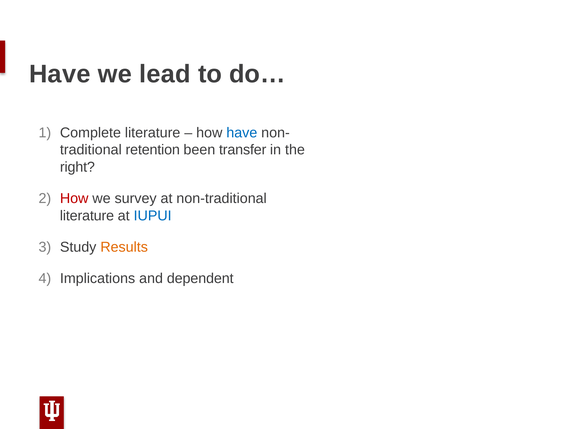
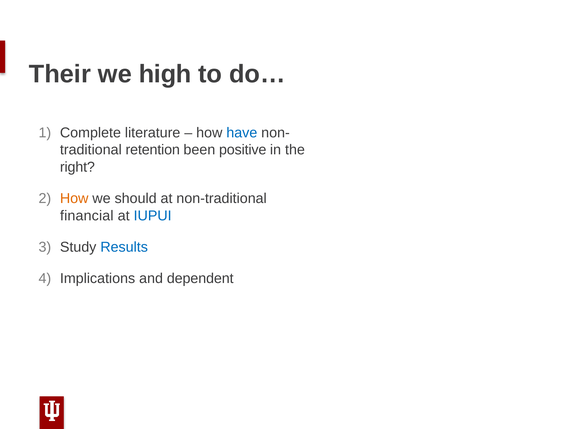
Have: Have -> Their (60, 74)
lead: lead -> high (165, 74)
transfer: transfer -> positive (243, 150)
How colour: red -> orange (74, 198)
survey: survey -> should (136, 198)
literature: literature -> financial (87, 215)
Results colour: orange -> blue (124, 247)
